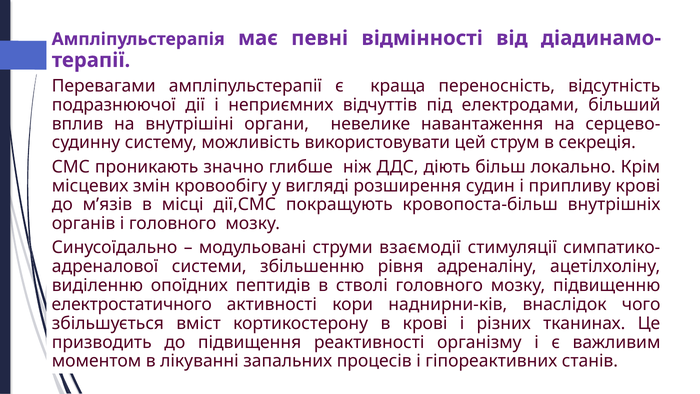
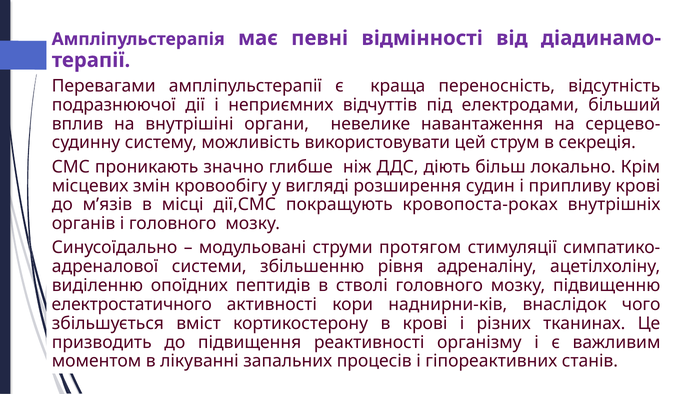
кровопоста-більш: кровопоста-більш -> кровопоста-роках (480, 205)
взаємодії: взаємодії -> протягом (420, 248)
